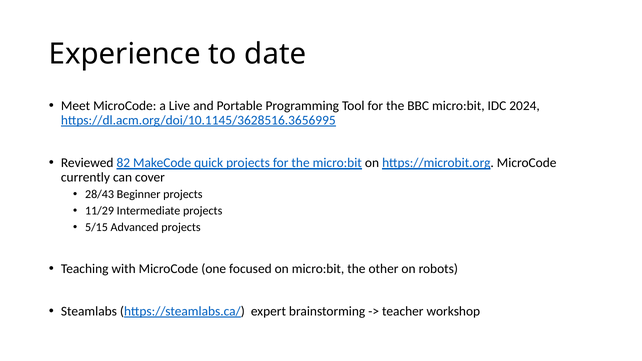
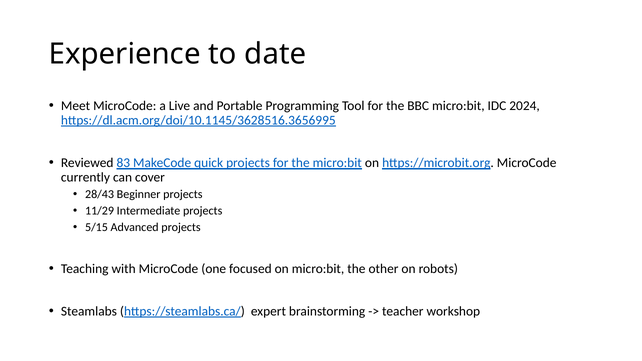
82: 82 -> 83 (123, 163)
